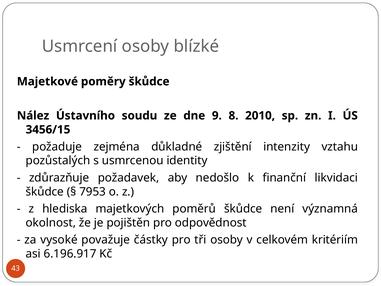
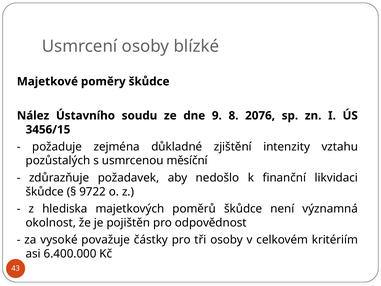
2010: 2010 -> 2076 (260, 116)
identity: identity -> měsíční (187, 160)
7953: 7953 -> 9722 (93, 192)
6.196.917: 6.196.917 -> 6.400.000 (70, 254)
